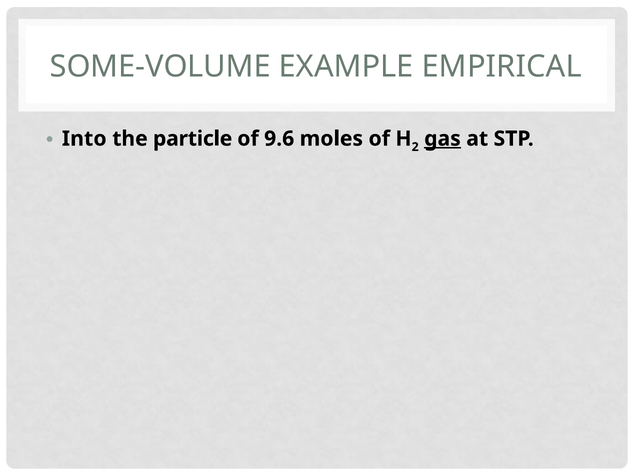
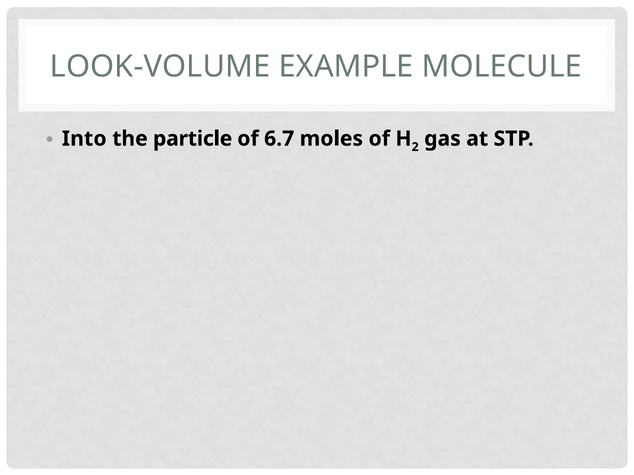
SOME-VOLUME: SOME-VOLUME -> LOOK-VOLUME (160, 66)
EMPIRICAL: EMPIRICAL -> MOLECULE (502, 66)
9.6: 9.6 -> 6.7 (279, 139)
gas underline: present -> none (442, 139)
